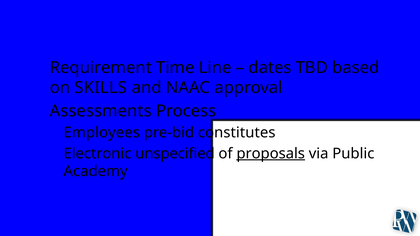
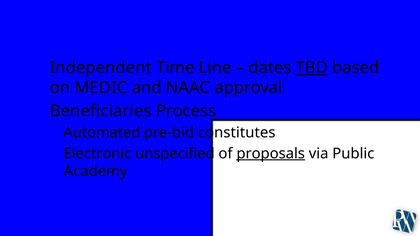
Requirement: Requirement -> Independent (101, 68)
TBD underline: none -> present (312, 68)
SKILLS: SKILLS -> MEDIC (101, 88)
Assessments: Assessments -> Beneficiaries (101, 111)
Employees: Employees -> Automated (102, 133)
